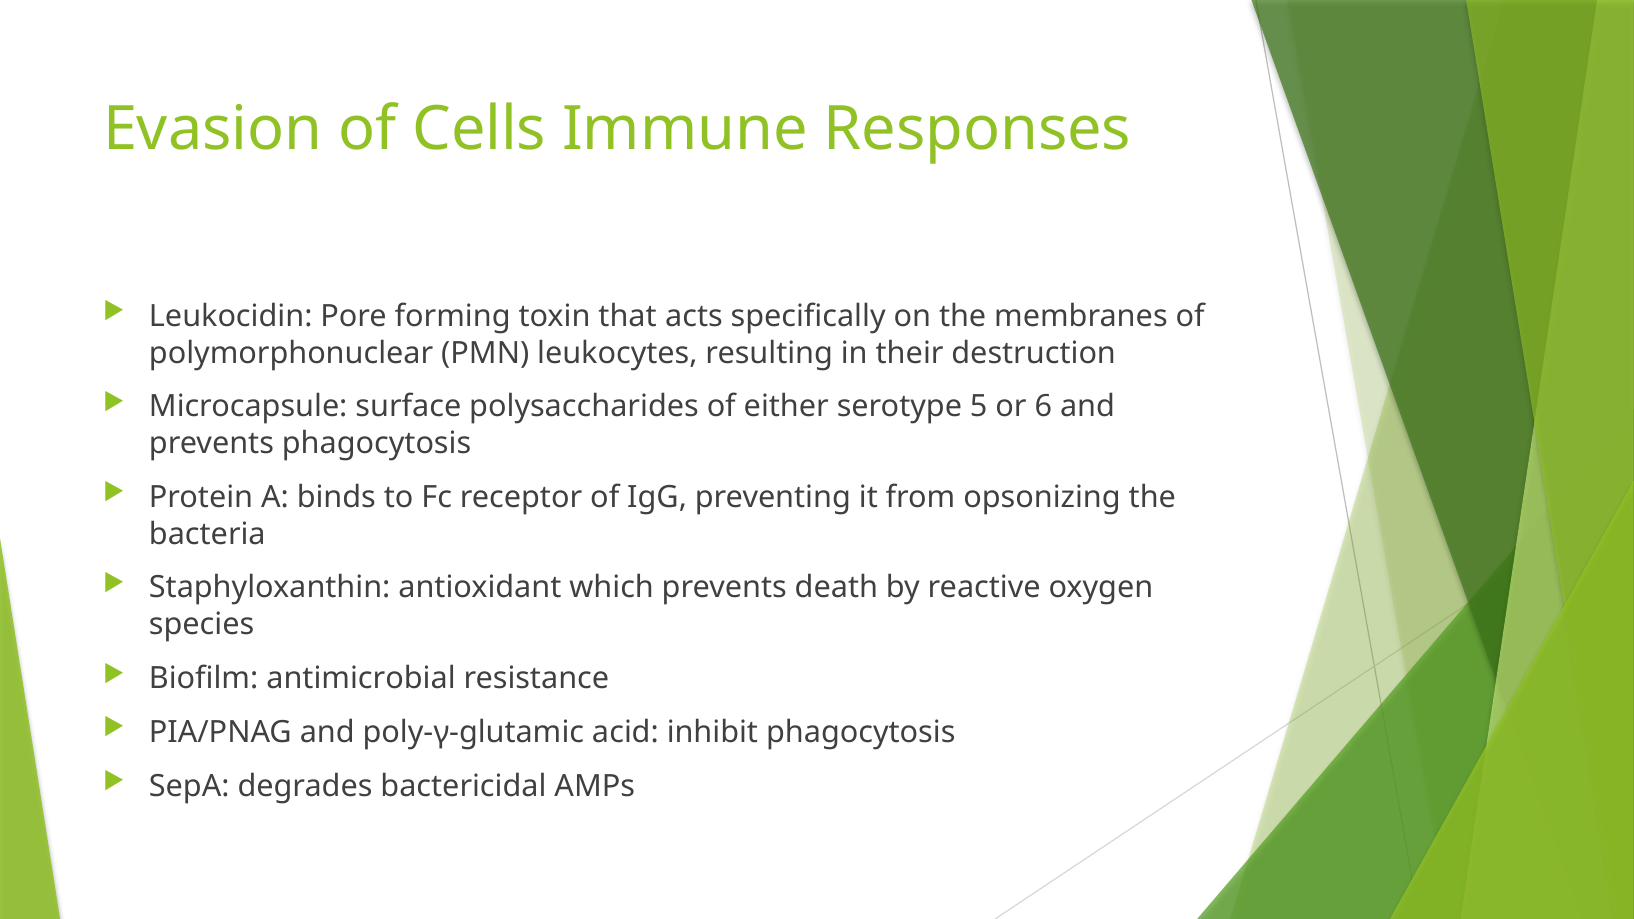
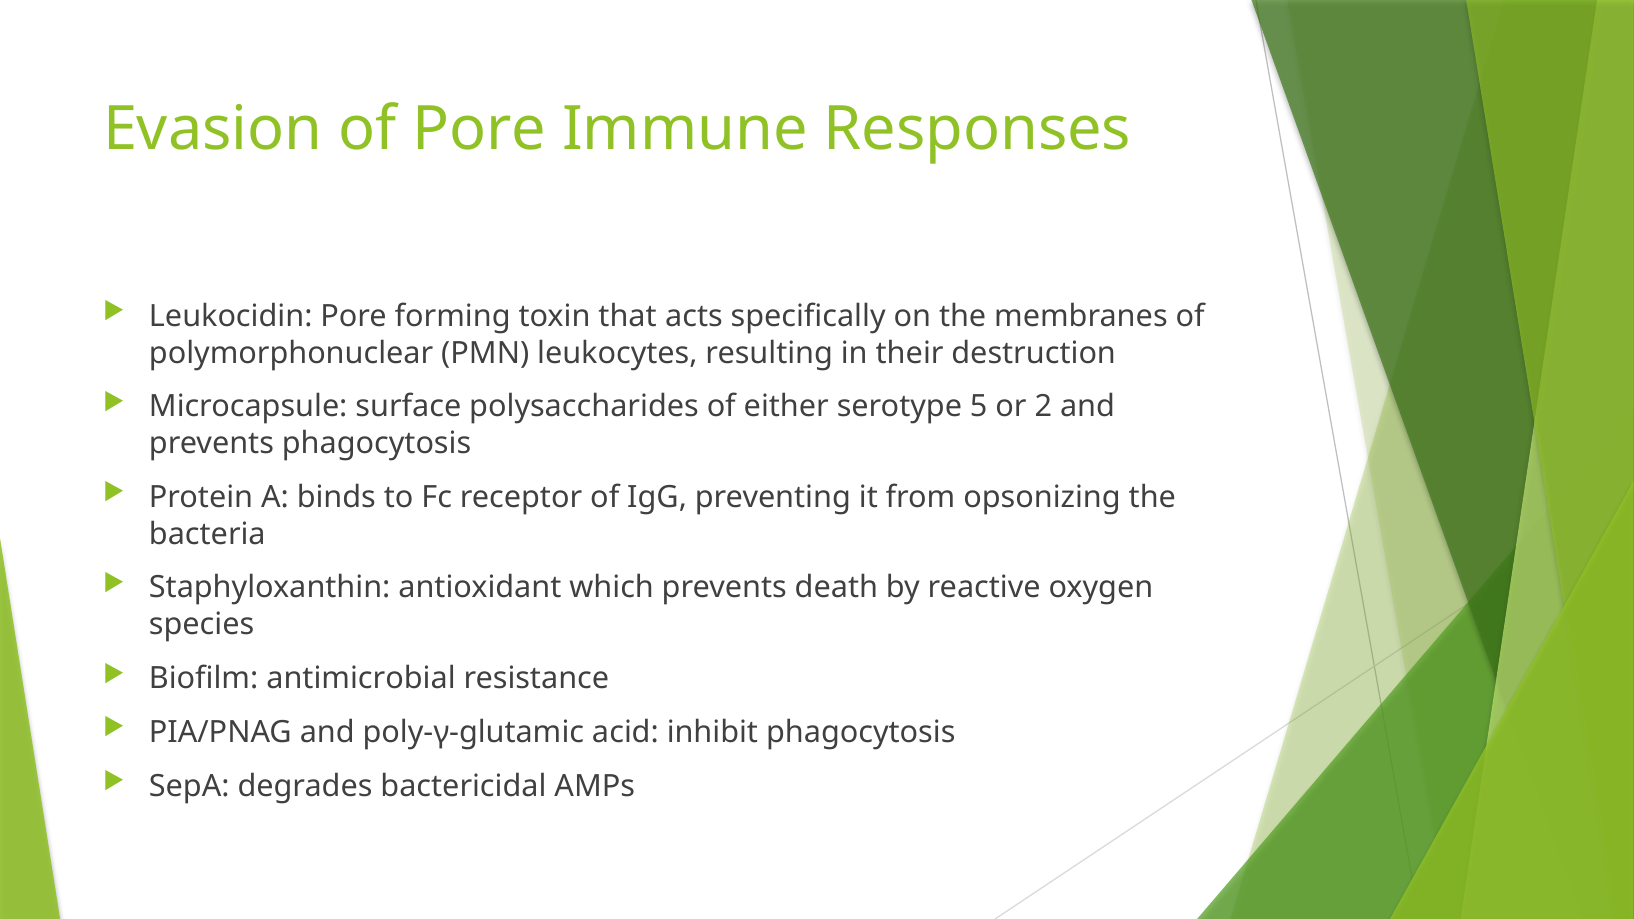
of Cells: Cells -> Pore (479, 129)
6: 6 -> 2 (1043, 407)
